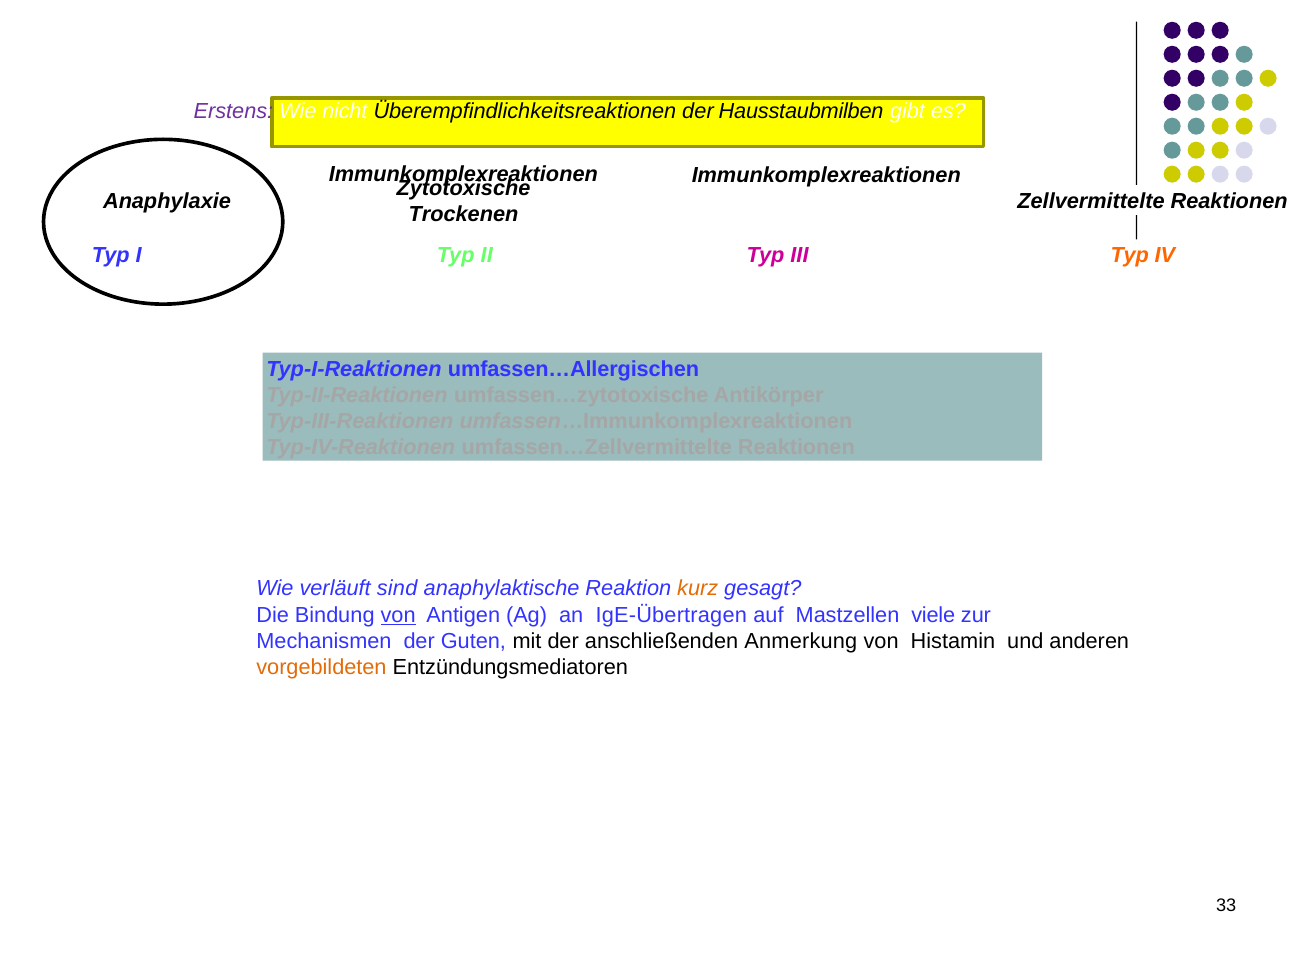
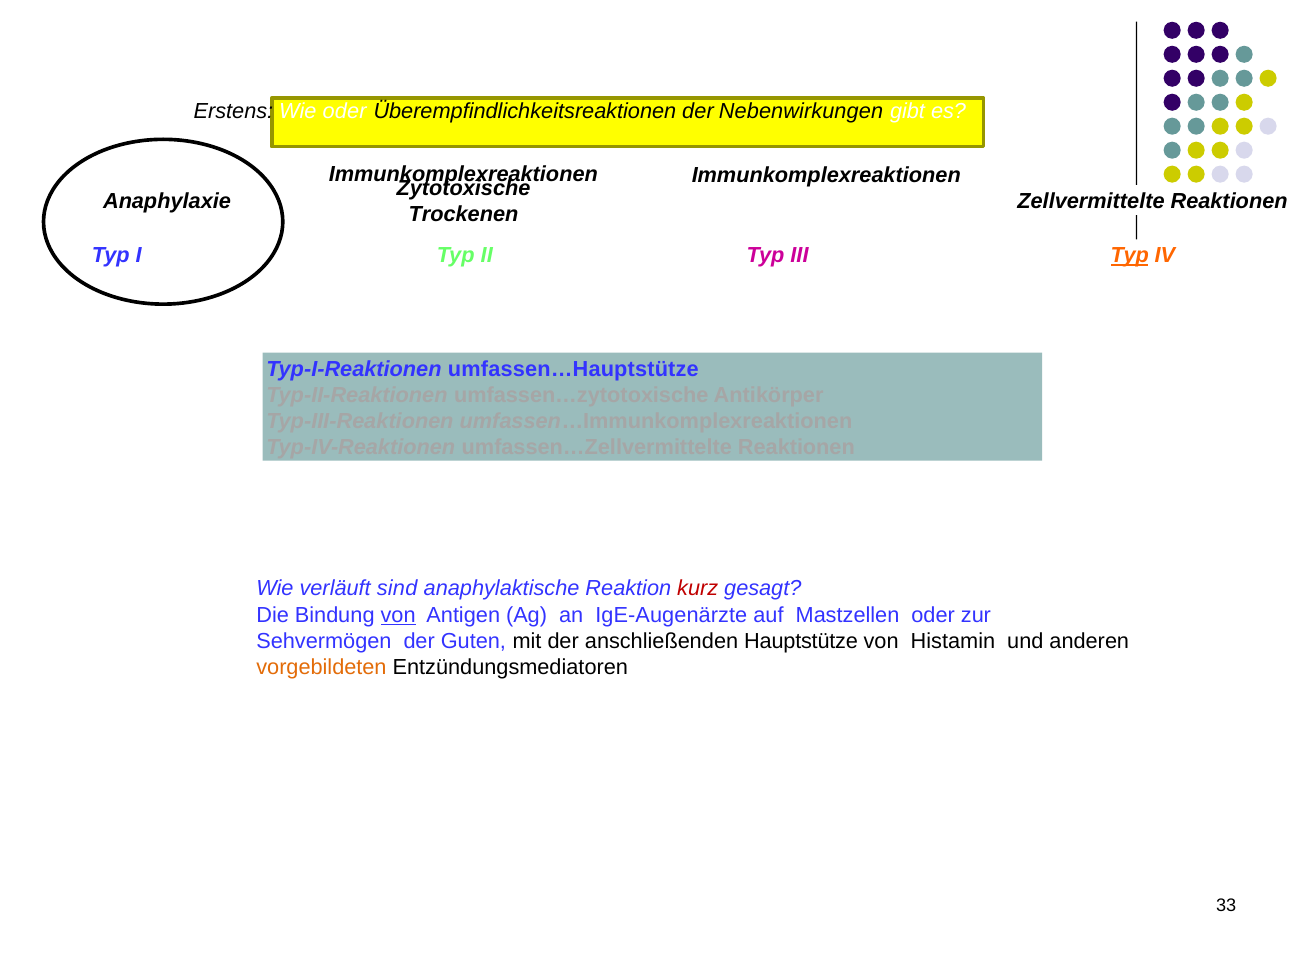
Erstens colour: purple -> black (233, 111)
Wie nicht: nicht -> oder (345, 111)
Hausstaubmilben: Hausstaubmilben -> Nebenwirkungen (801, 111)
Typ underline: none -> present (1130, 256)
umfassen…Allergischen: umfassen…Allergischen -> umfassen…Hauptstütze (573, 369)
kurz colour: orange -> red (698, 589)
IgE-Übertragen: IgE-Übertragen -> IgE-Augenärzte (671, 615)
Mastzellen viele: viele -> oder (933, 615)
Mechanismen: Mechanismen -> Sehvermögen (324, 641)
Anmerkung: Anmerkung -> Hauptstütze (801, 641)
